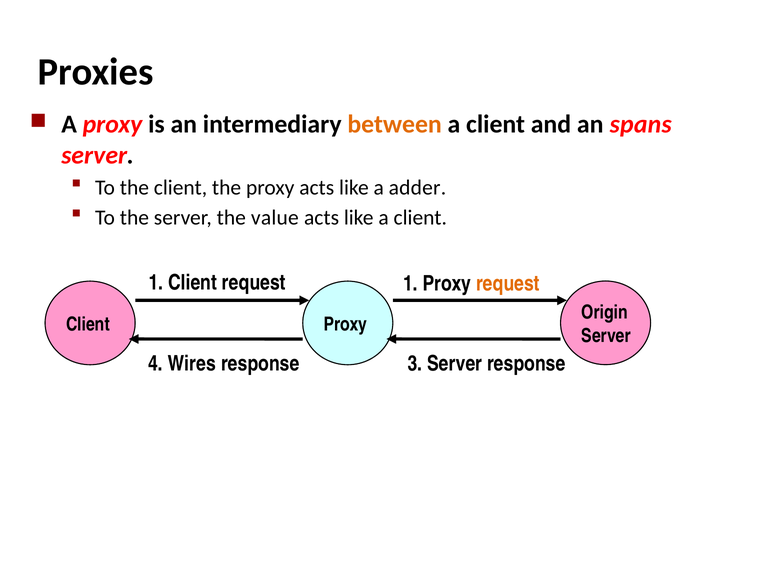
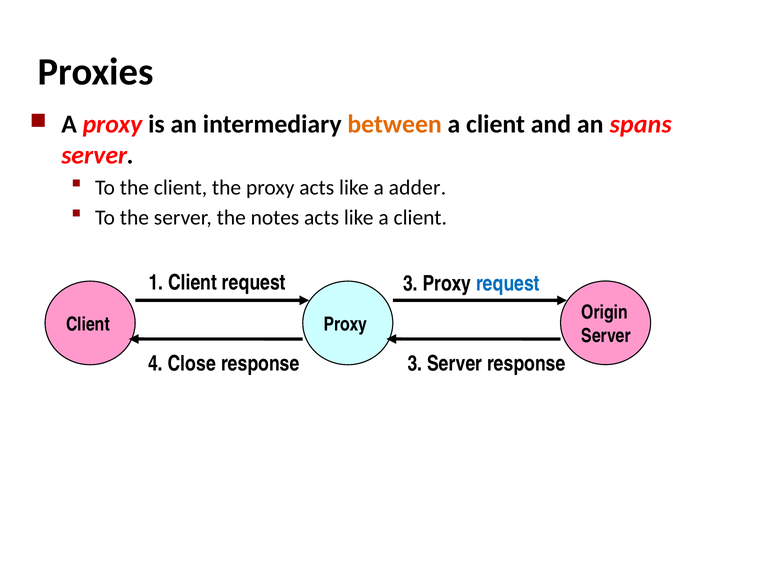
value: value -> notes (275, 218)
Client request 1: 1 -> 3 (410, 284)
request colour: orange -> blue (508, 284)
Wires: Wires -> Close (192, 363)
